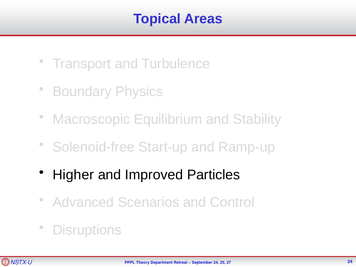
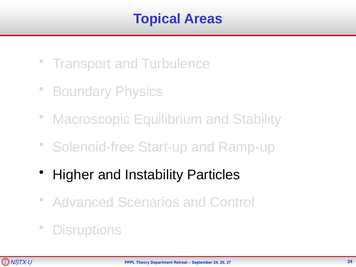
Improved: Improved -> Instability (154, 175)
